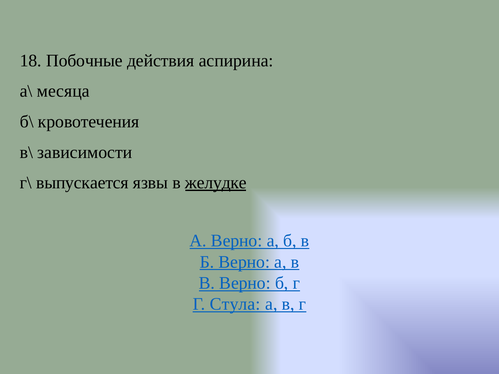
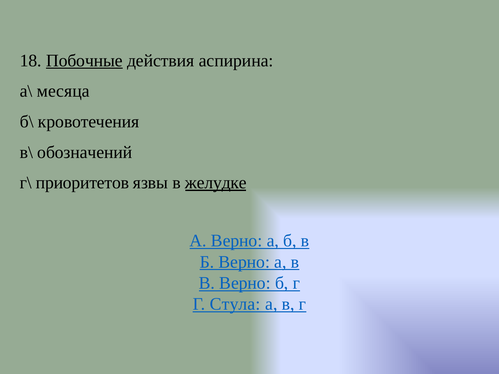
Побочные underline: none -> present (84, 61)
зависимости: зависимости -> обозначений (85, 152)
выпускается: выпускается -> приоритетов (82, 183)
